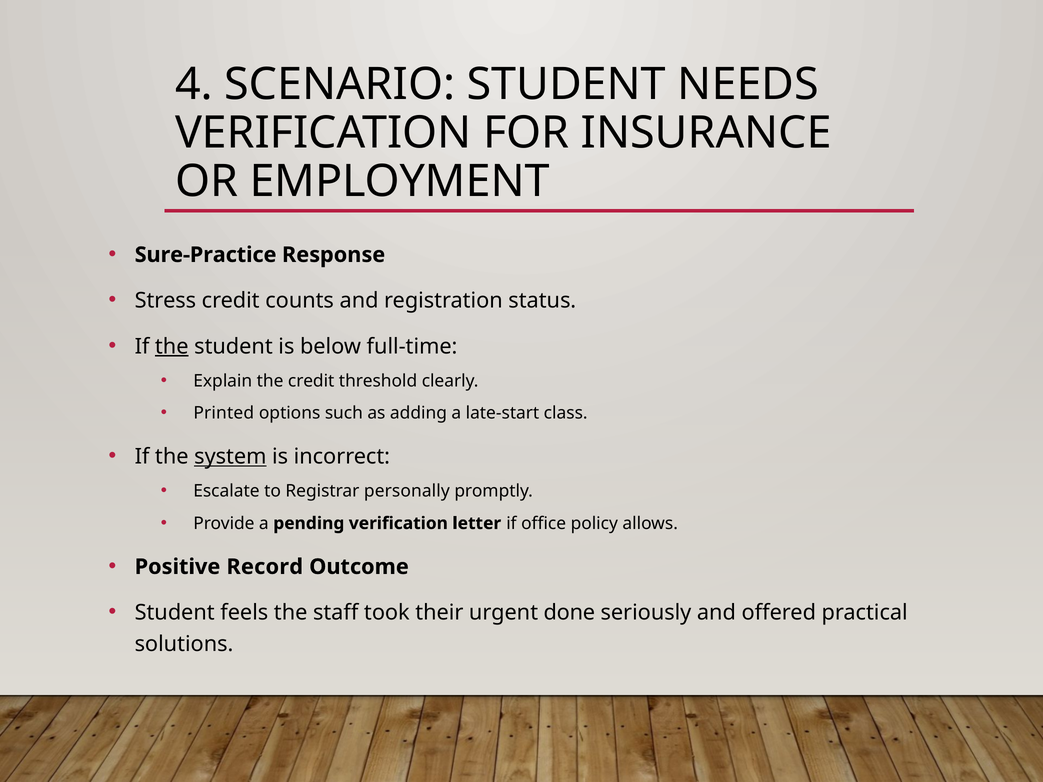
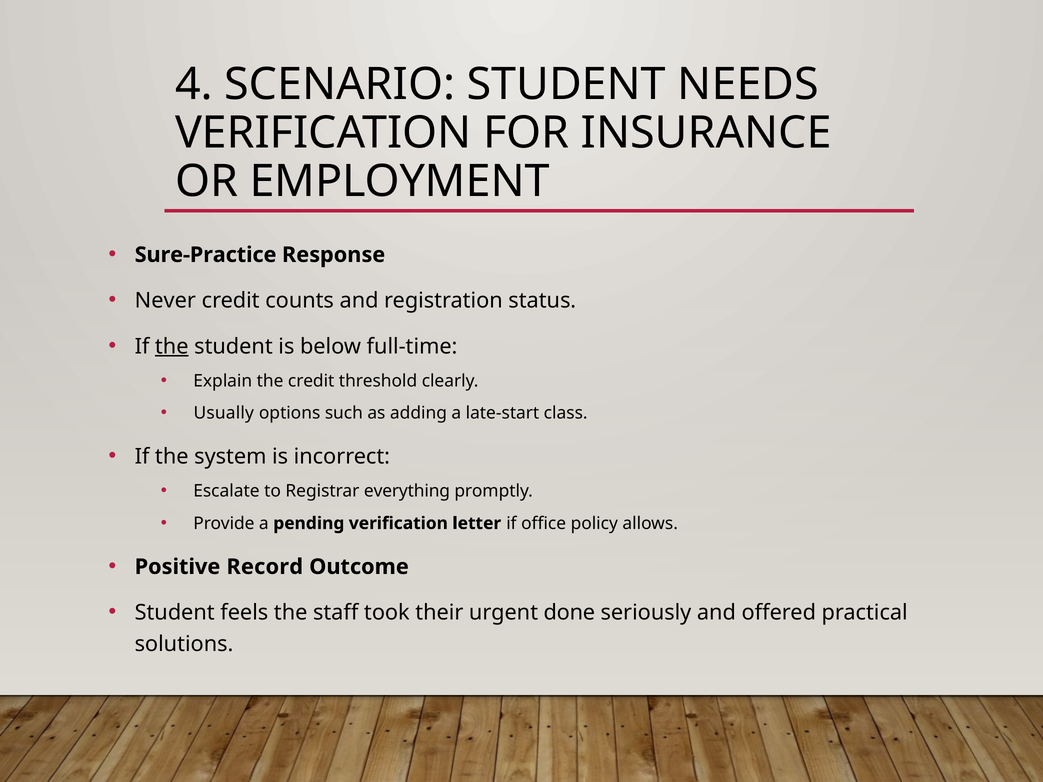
Stress: Stress -> Never (165, 301)
Printed: Printed -> Usually (224, 413)
system underline: present -> none (230, 457)
personally: personally -> everything (407, 491)
